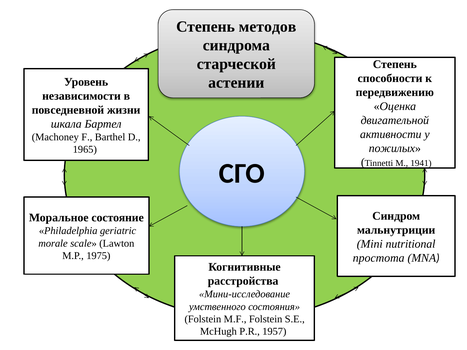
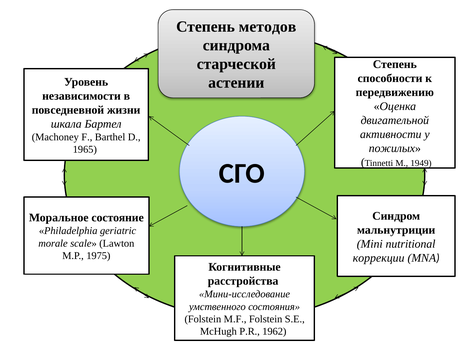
1941: 1941 -> 1949 (421, 163)
простота: простота -> коррекции (379, 258)
1957: 1957 -> 1962 (274, 332)
